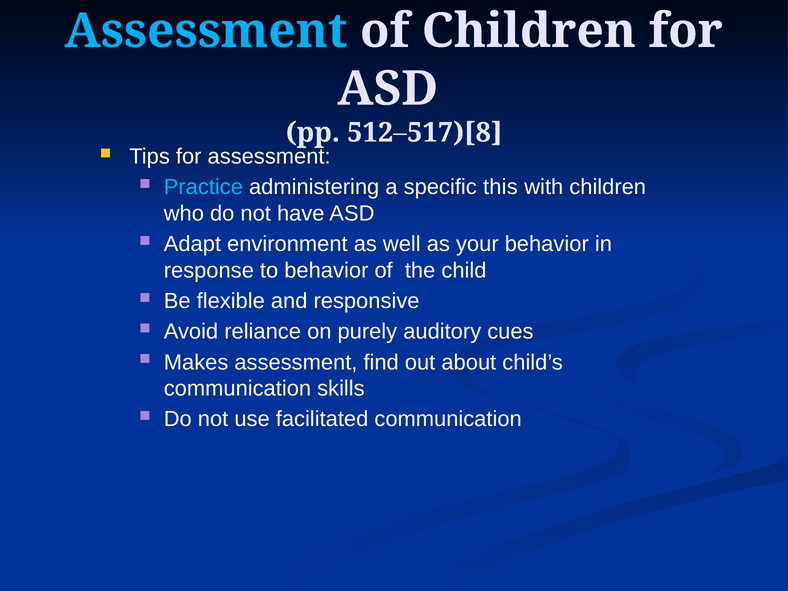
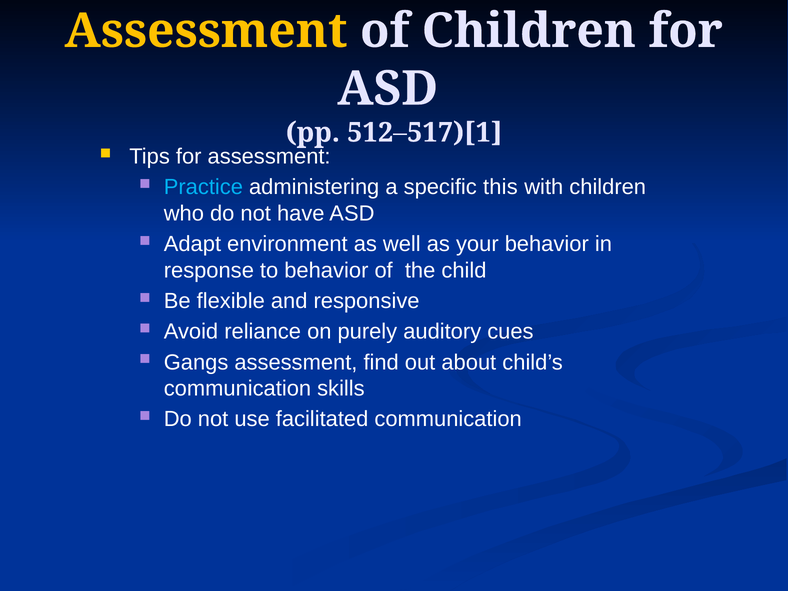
Assessment colour: light blue -> yellow (206, 31)
512–517)[8: 512–517)[8 -> 512–517)[1 (425, 133)
Makes: Makes -> Gangs (196, 362)
